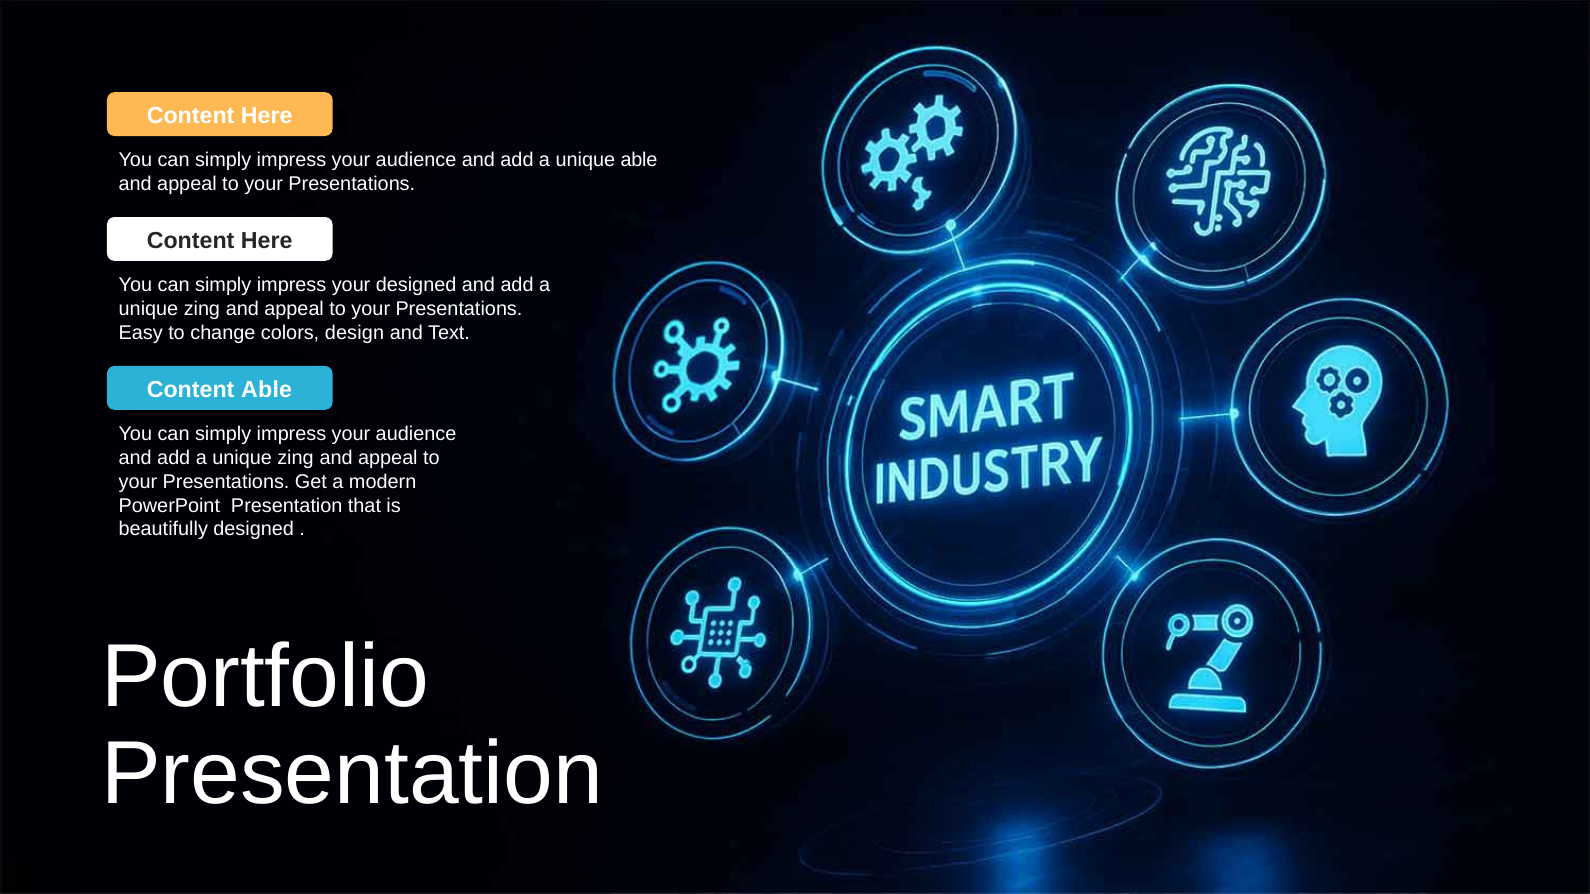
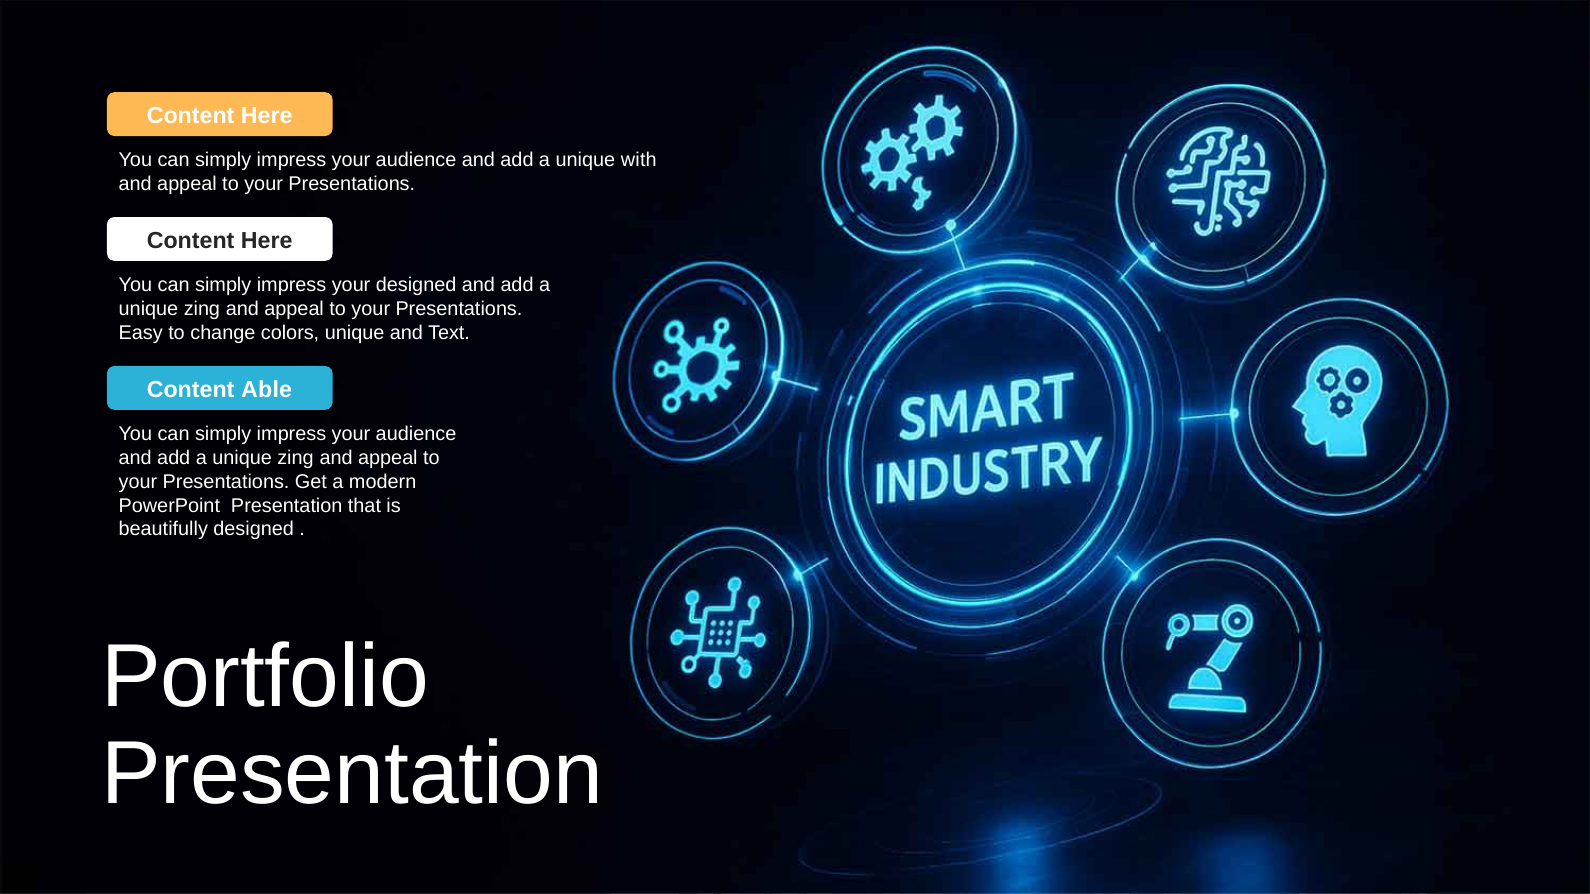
unique able: able -> with (639, 160)
colors design: design -> unique (355, 333)
